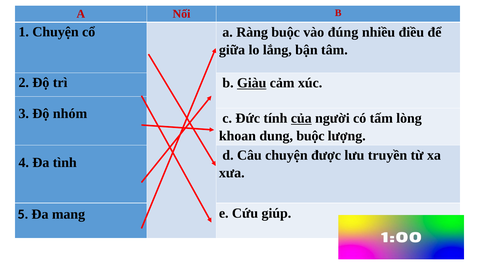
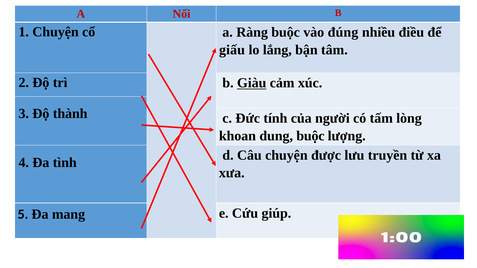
giữa: giữa -> giấu (232, 50)
nhóm: nhóm -> thành (70, 114)
của underline: present -> none (301, 118)
